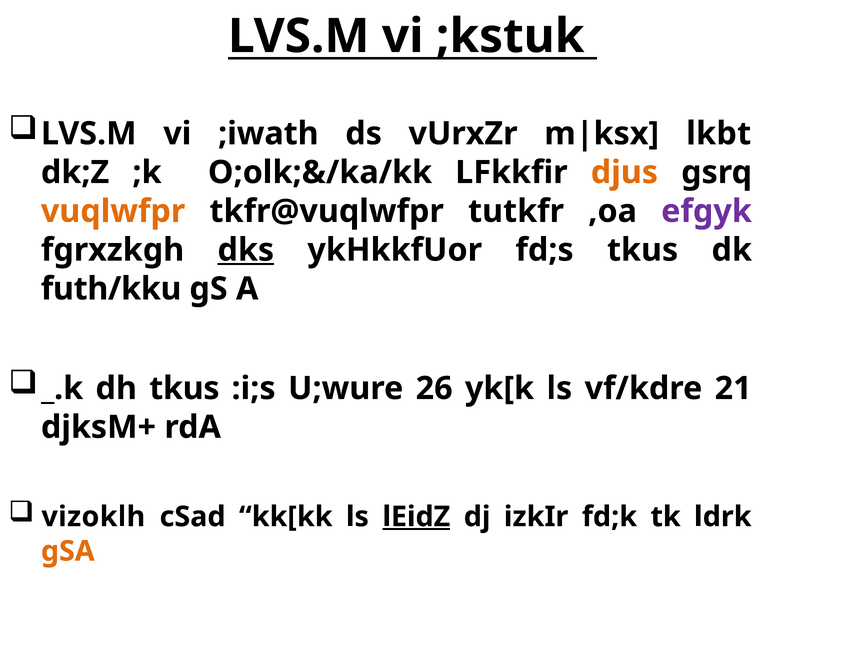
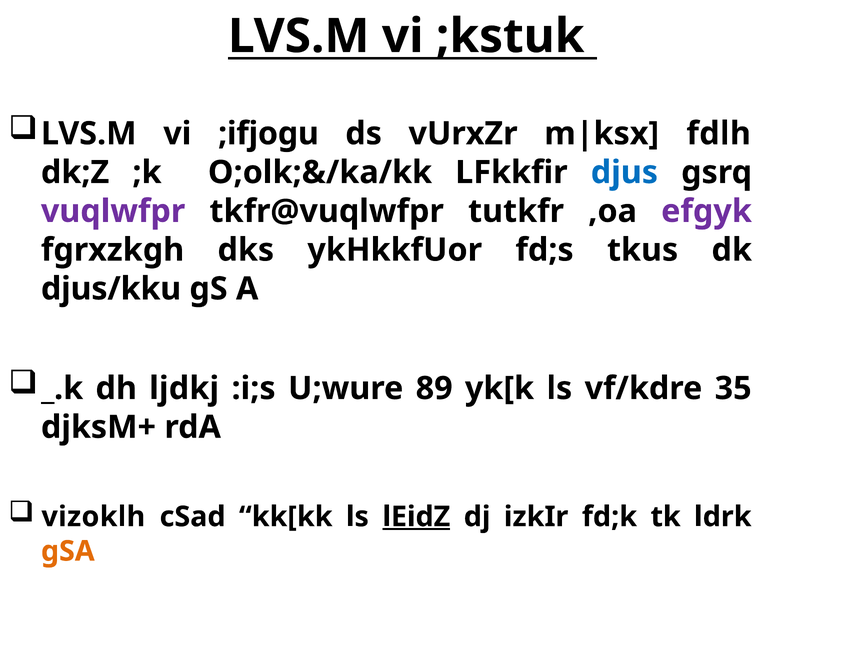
;iwath: ;iwath -> ;ifjogu (268, 134)
lkbt: lkbt -> fdlh (719, 134)
djus colour: orange -> blue (624, 172)
vuqlwfpr colour: orange -> purple (113, 211)
dks underline: present -> none (246, 250)
futh/kku: futh/kku -> djus/kku (111, 289)
dh tkus: tkus -> ljdkj (184, 388)
26: 26 -> 89 (434, 388)
21: 21 -> 35 (733, 388)
